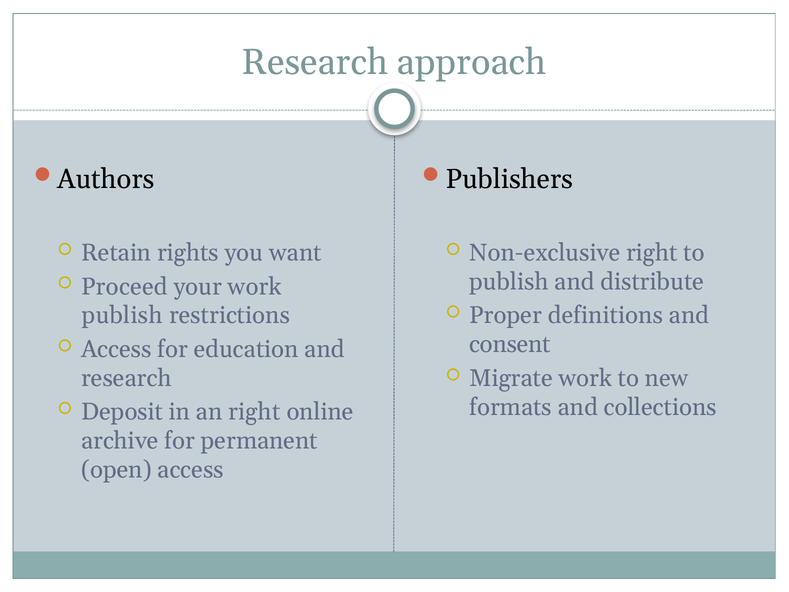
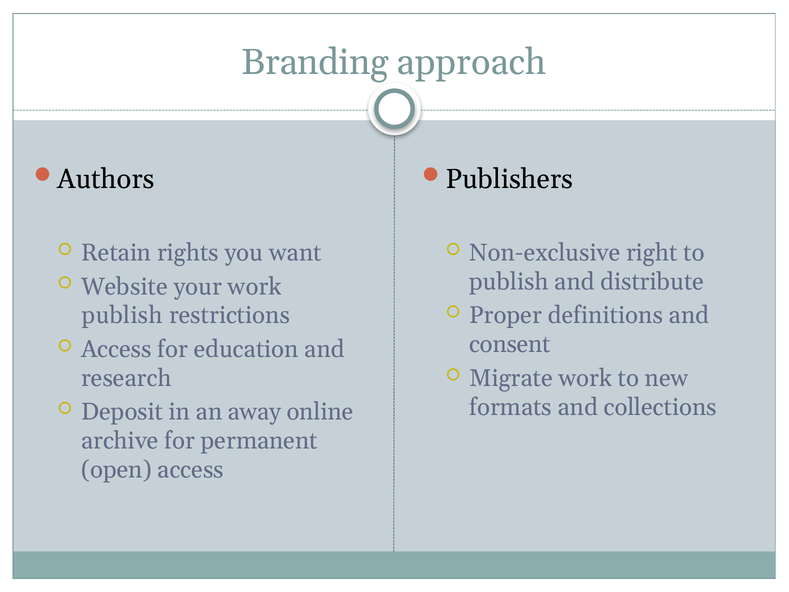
Research: Research -> Branding (315, 62)
Proceed: Proceed -> Website (124, 286)
an right: right -> away (255, 412)
